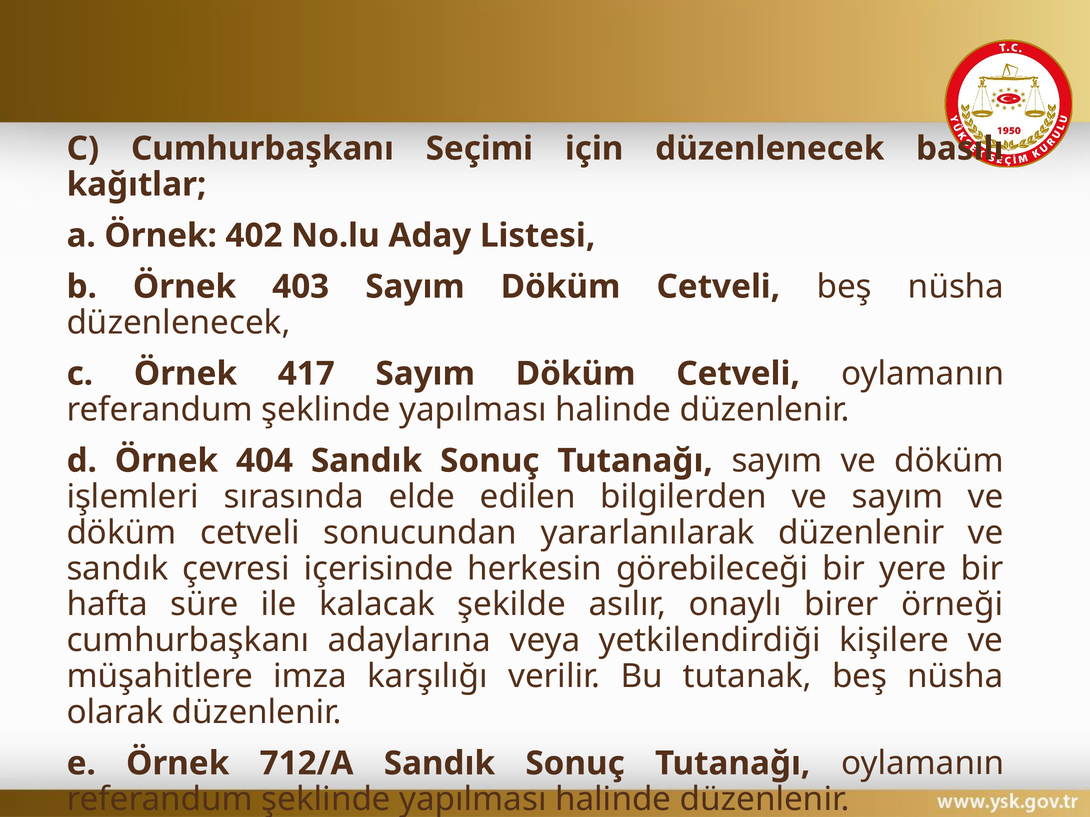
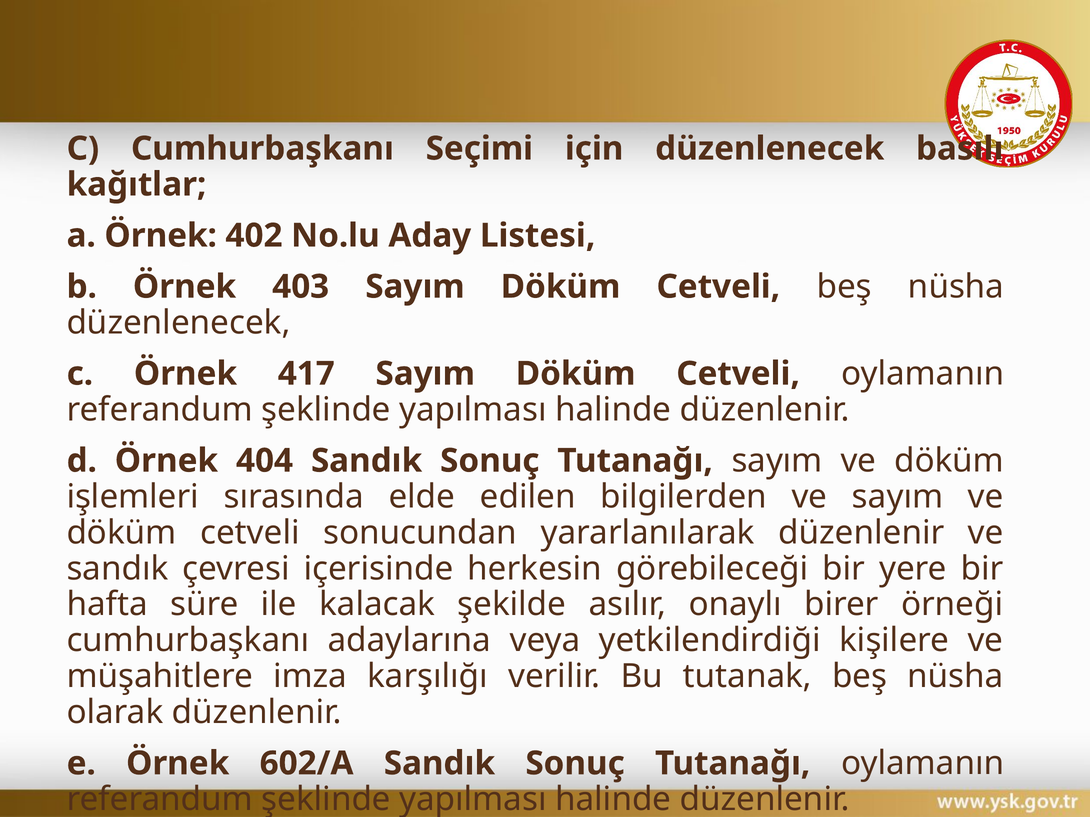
712/A: 712/A -> 602/A (307, 764)
